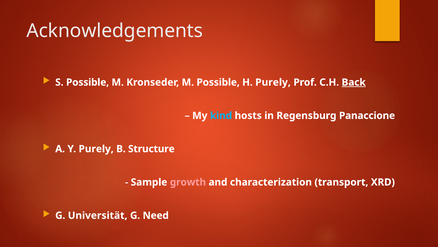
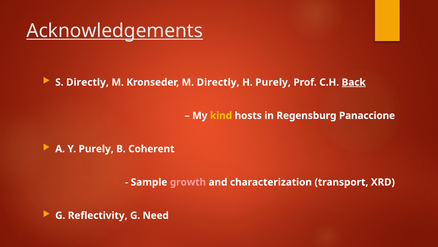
Acknowledgements underline: none -> present (115, 31)
S Possible: Possible -> Directly (87, 82)
M Possible: Possible -> Directly (218, 82)
kind colour: light blue -> yellow (221, 115)
Structure: Structure -> Coherent (151, 149)
Universität: Universität -> Reflectivity (98, 215)
